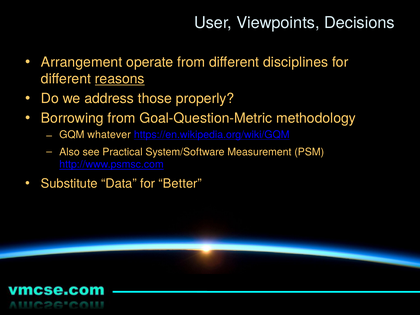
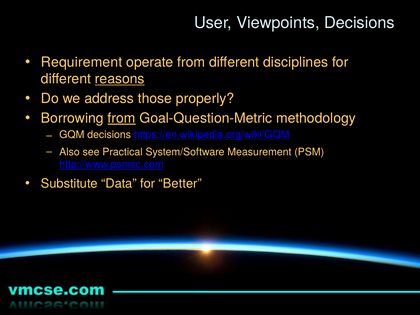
Arrangement: Arrangement -> Requirement (82, 62)
from underline: none -> present (122, 118)
GQM whatever: whatever -> decisions (109, 135)
